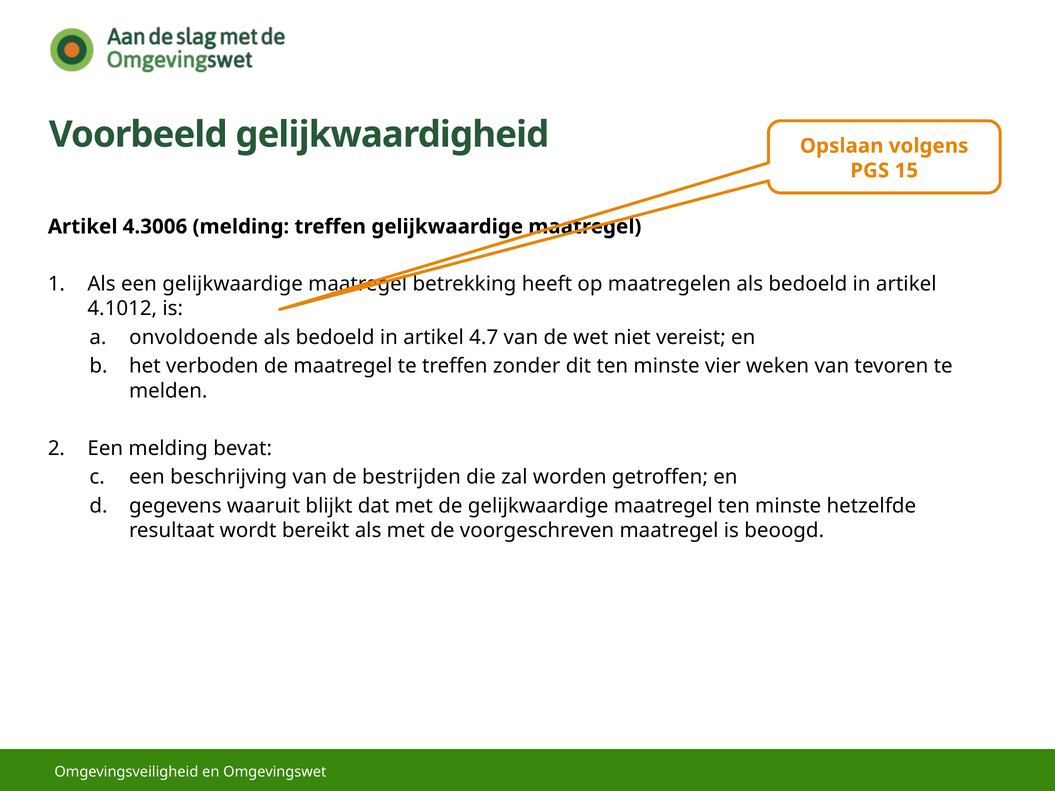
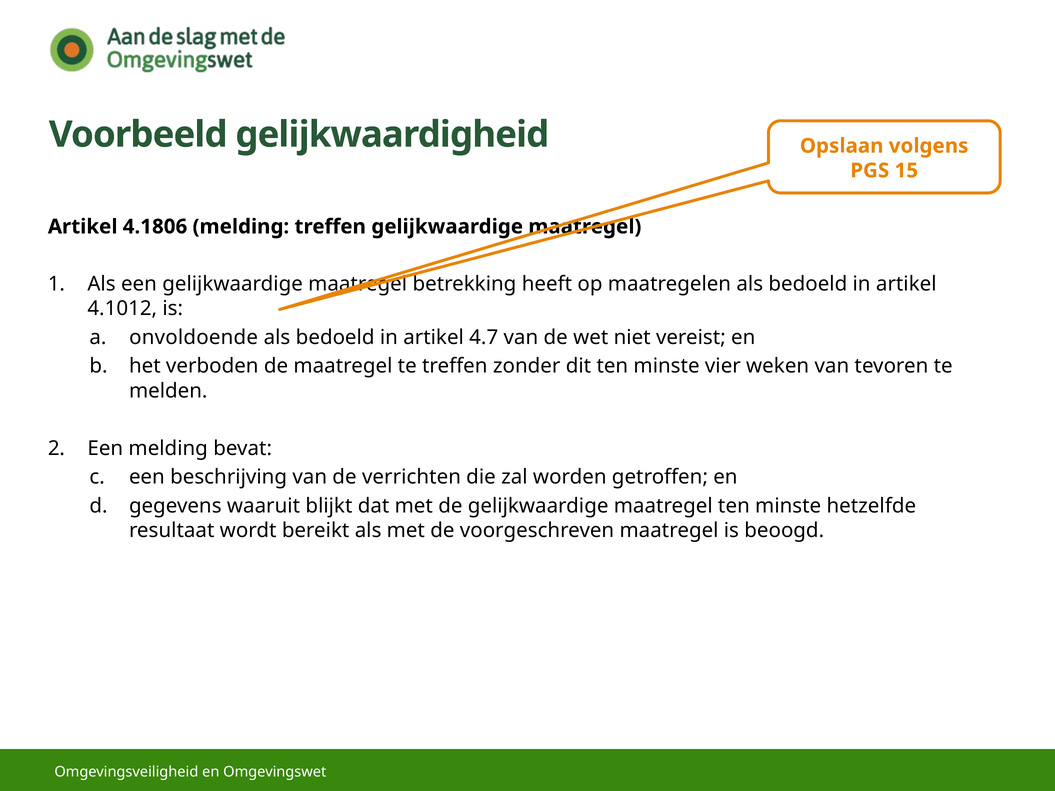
4.3006: 4.3006 -> 4.1806 (155, 227)
bestrijden: bestrijden -> verrichten (411, 477)
